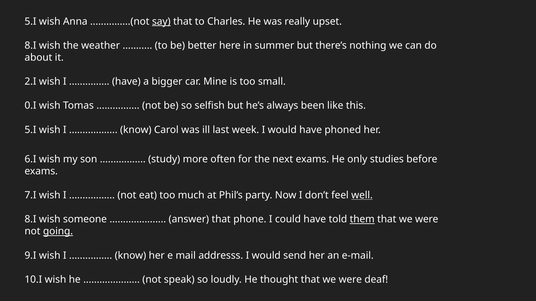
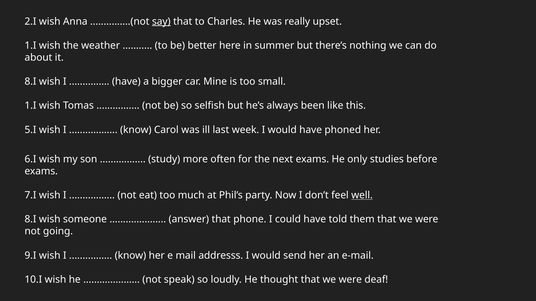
5.I: 5.I -> 2.I (30, 21)
8.I: 8.I -> 1.I (30, 46)
2.I: 2.I -> 8.I (30, 82)
0.I: 0.I -> 1.I (30, 106)
them underline: present -> none (362, 220)
going underline: present -> none (58, 232)
